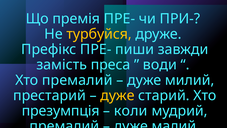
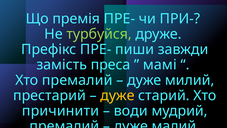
турбуйся colour: yellow -> light green (99, 34)
води: води -> мамі (160, 65)
презумпція: презумпція -> причинити (61, 111)
коли: коли -> води (131, 111)
